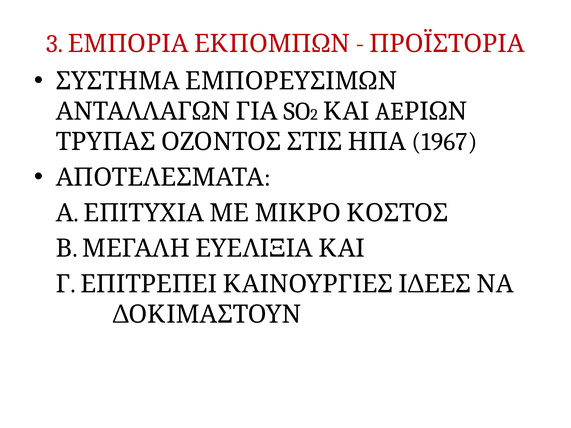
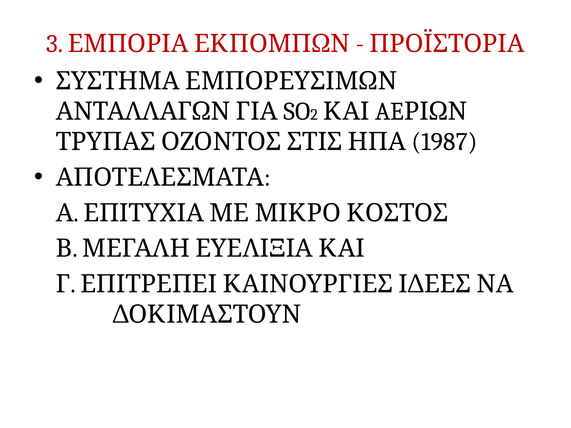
1967: 1967 -> 1987 (445, 142)
